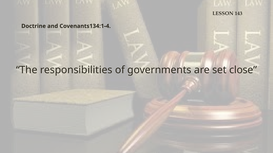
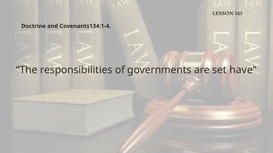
close: close -> have (243, 70)
